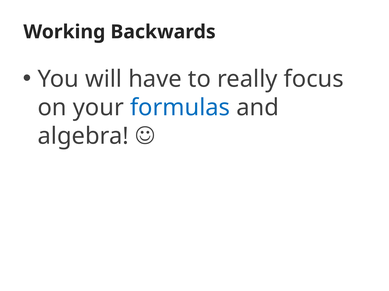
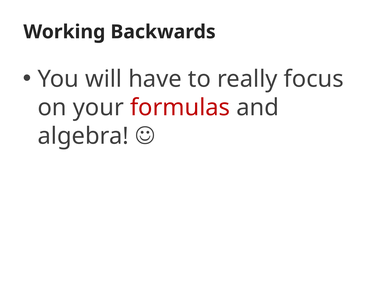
formulas colour: blue -> red (180, 108)
